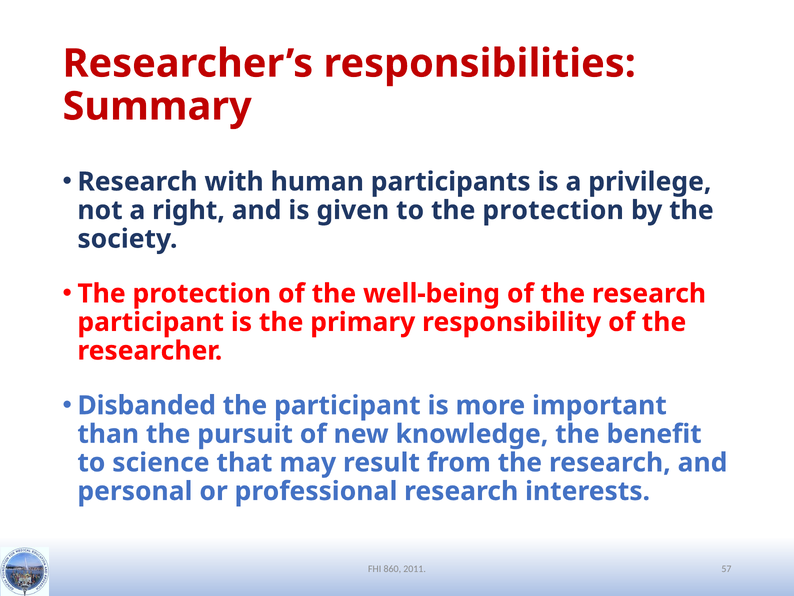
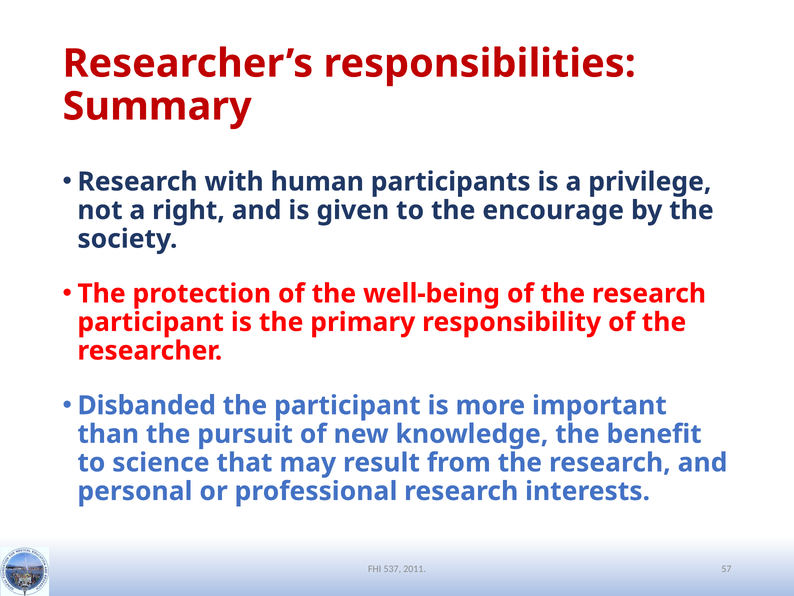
to the protection: protection -> encourage (553, 210)
860: 860 -> 537 (392, 568)
